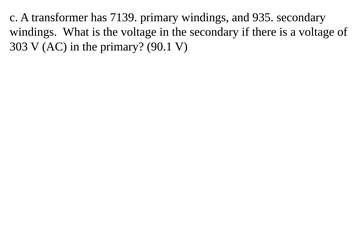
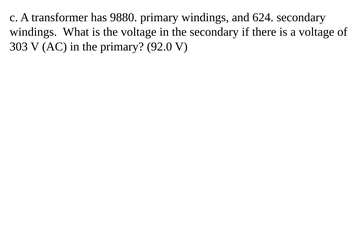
7139: 7139 -> 9880 (124, 17)
935: 935 -> 624 (263, 17)
90.1: 90.1 -> 92.0 (159, 46)
